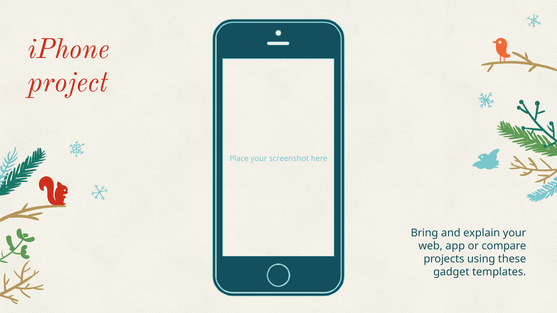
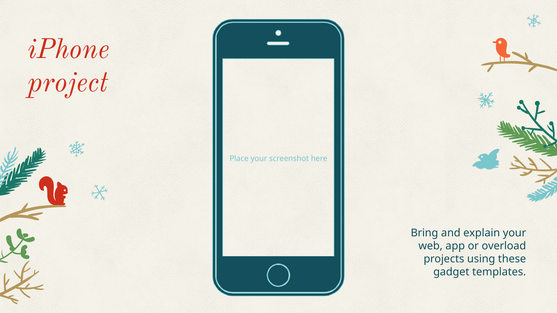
compare: compare -> overload (504, 246)
